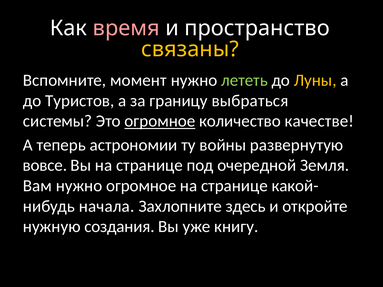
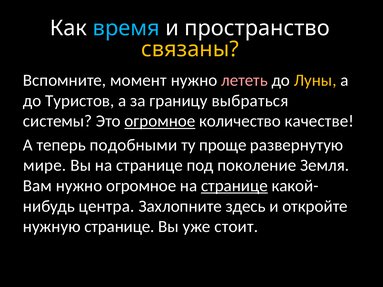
время colour: pink -> light blue (126, 28)
лететь colour: light green -> pink (244, 80)
астрономии: астрономии -> подобными (133, 145)
войны: войны -> проще (223, 145)
вовсе: вовсе -> мире (45, 165)
очередной: очередной -> поколение (257, 165)
странице underline: none -> present (234, 186)
начала: начала -> центра (107, 206)
нужную создания: создания -> странице (119, 227)
книгу: книгу -> стоит (236, 227)
